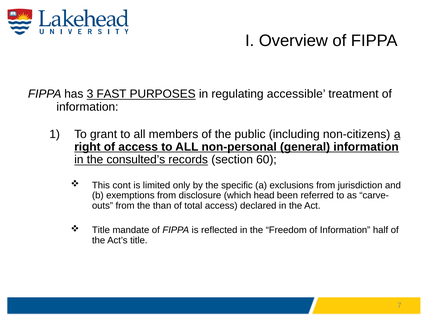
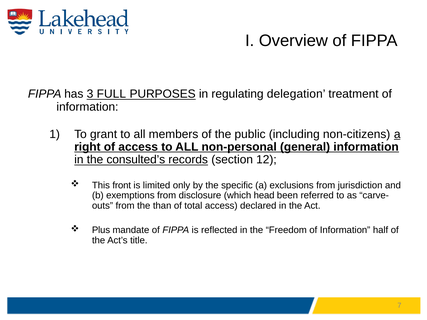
FAST: FAST -> FULL (111, 94)
accessible: accessible -> delegation (296, 94)
60: 60 -> 12 (266, 160)
cont: cont -> front (122, 185)
Title: Title -> Plus (101, 230)
